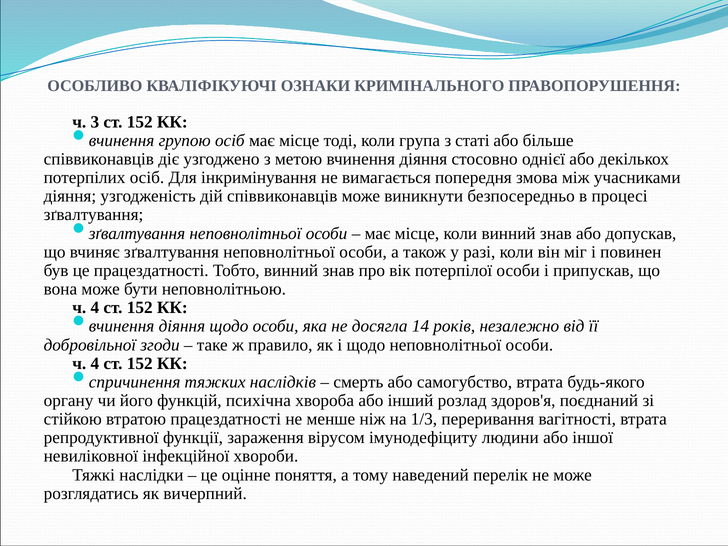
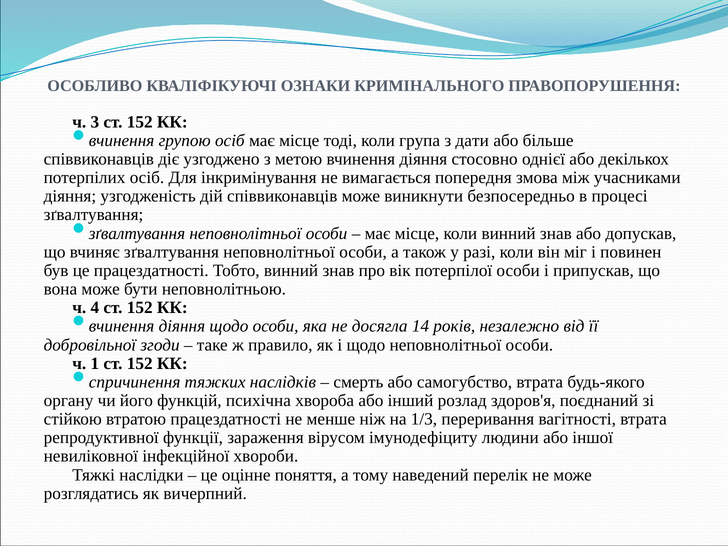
статі: статі -> дати (472, 141)
4: 4 -> 1 (95, 363)
